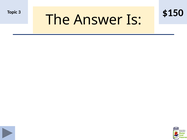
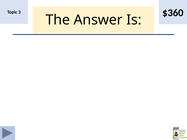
$150: $150 -> $360 (173, 13)
